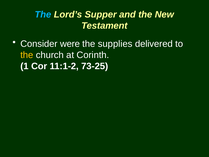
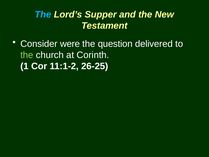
supplies: supplies -> question (115, 44)
the colour: yellow -> light green (27, 55)
73-25: 73-25 -> 26-25 (95, 66)
